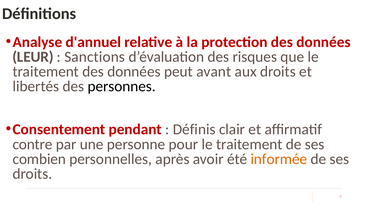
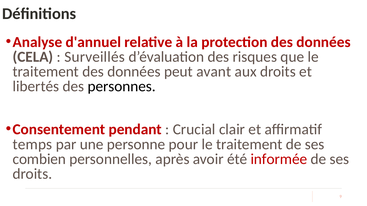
LEUR: LEUR -> CELA (33, 57)
Sanctions: Sanctions -> Surveillés (95, 57)
Définis: Définis -> Crucial (194, 130)
contre: contre -> temps (32, 145)
informée colour: orange -> red (279, 159)
